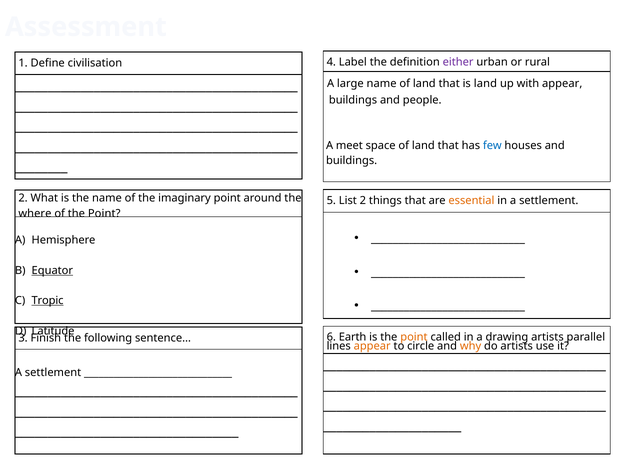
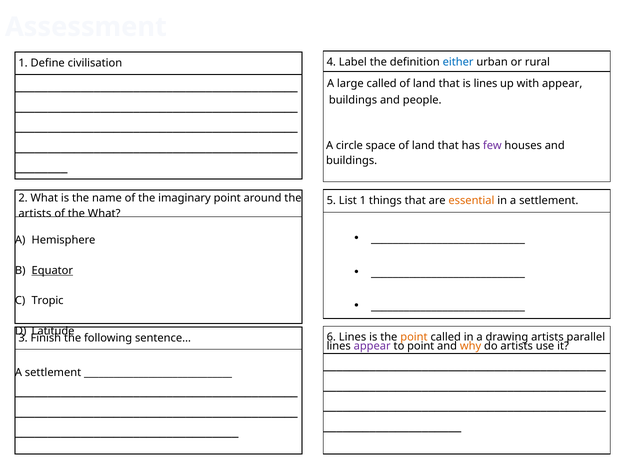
either colour: purple -> blue (458, 62)
large name: name -> called (382, 84)
is land: land -> lines (486, 84)
meet: meet -> circle (349, 145)
few colour: blue -> purple (492, 145)
List 2: 2 -> 1 (363, 201)
where: where -> artists (35, 214)
of the Point: Point -> What (104, 214)
Tropic underline: present -> none (48, 301)
6 Earth: Earth -> Lines (353, 337)
appear colour: orange -> purple (372, 346)
to circle: circle -> point (421, 346)
